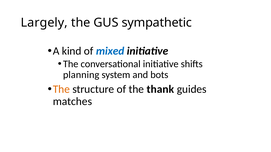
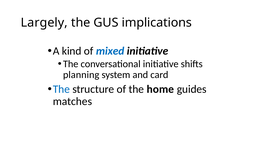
sympathetic: sympathetic -> implications (157, 23)
bots: bots -> card (159, 75)
The colour: orange -> blue (61, 89)
thank: thank -> home (160, 89)
